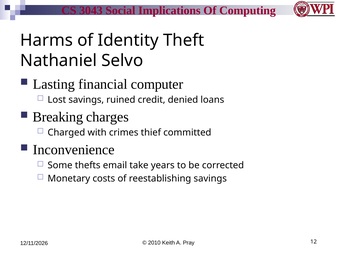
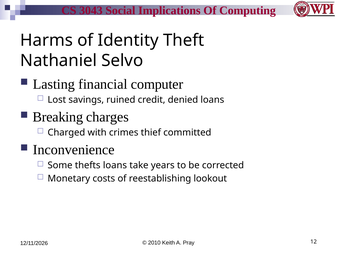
thefts email: email -> loans (115, 165)
reestablishing savings: savings -> lookout (210, 178)
